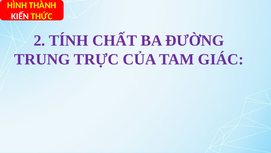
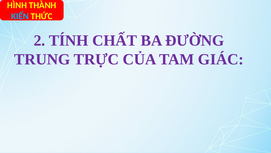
KIẾN colour: white -> light blue (20, 16)
